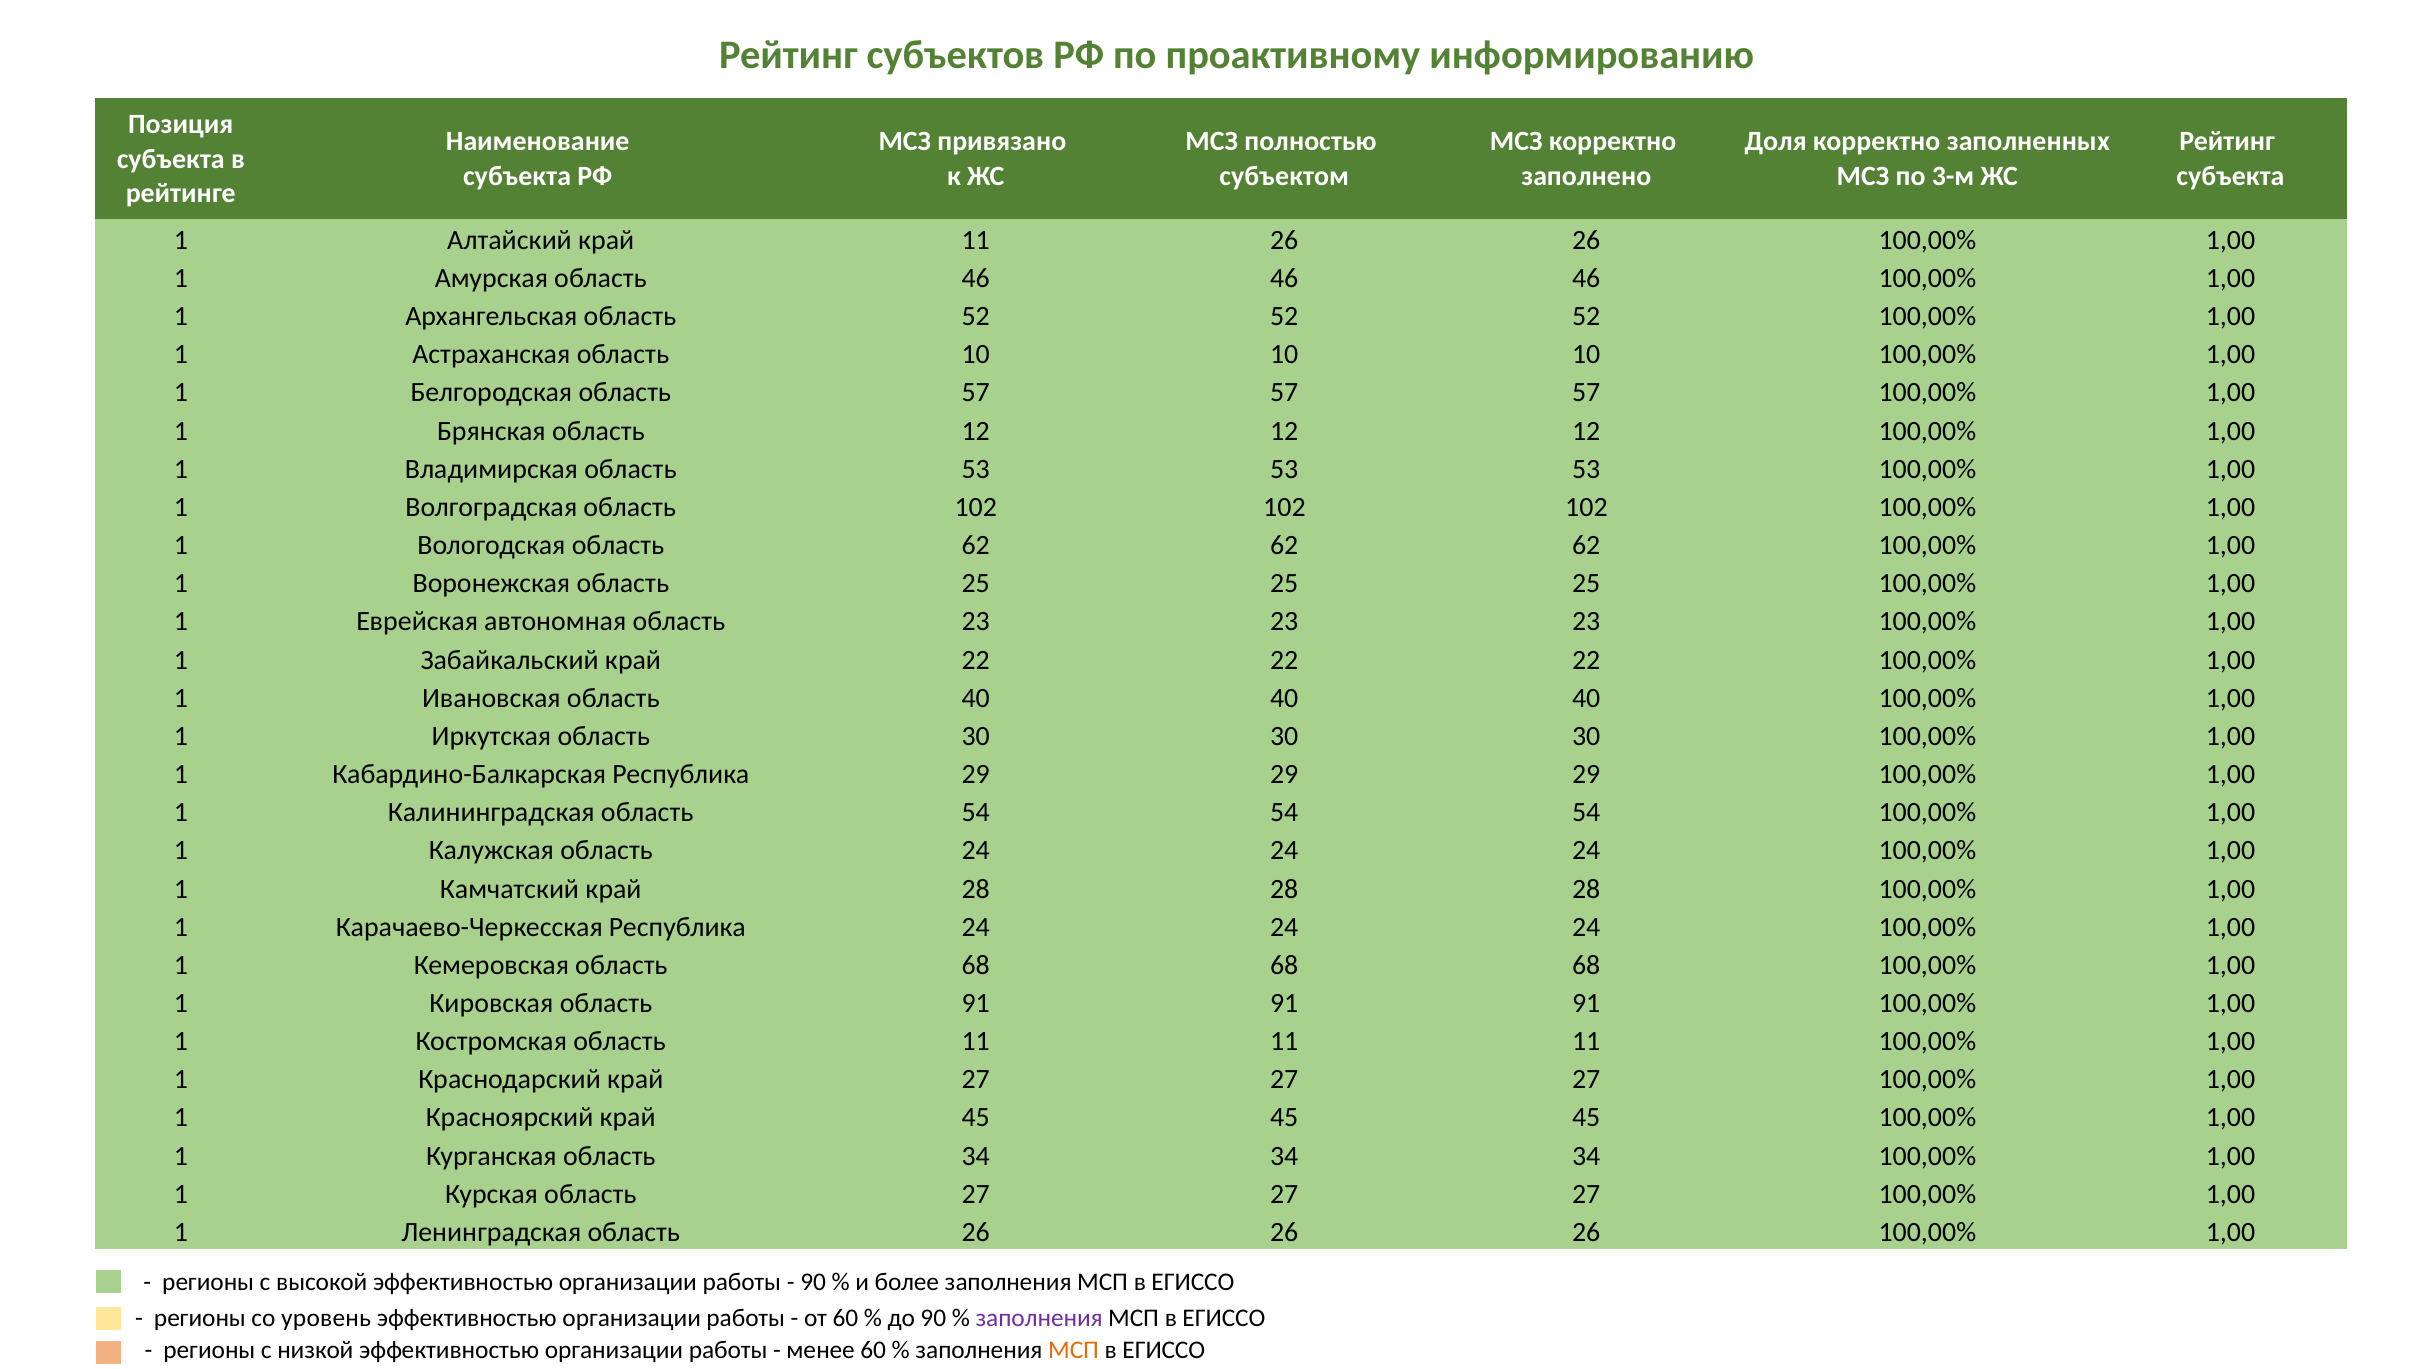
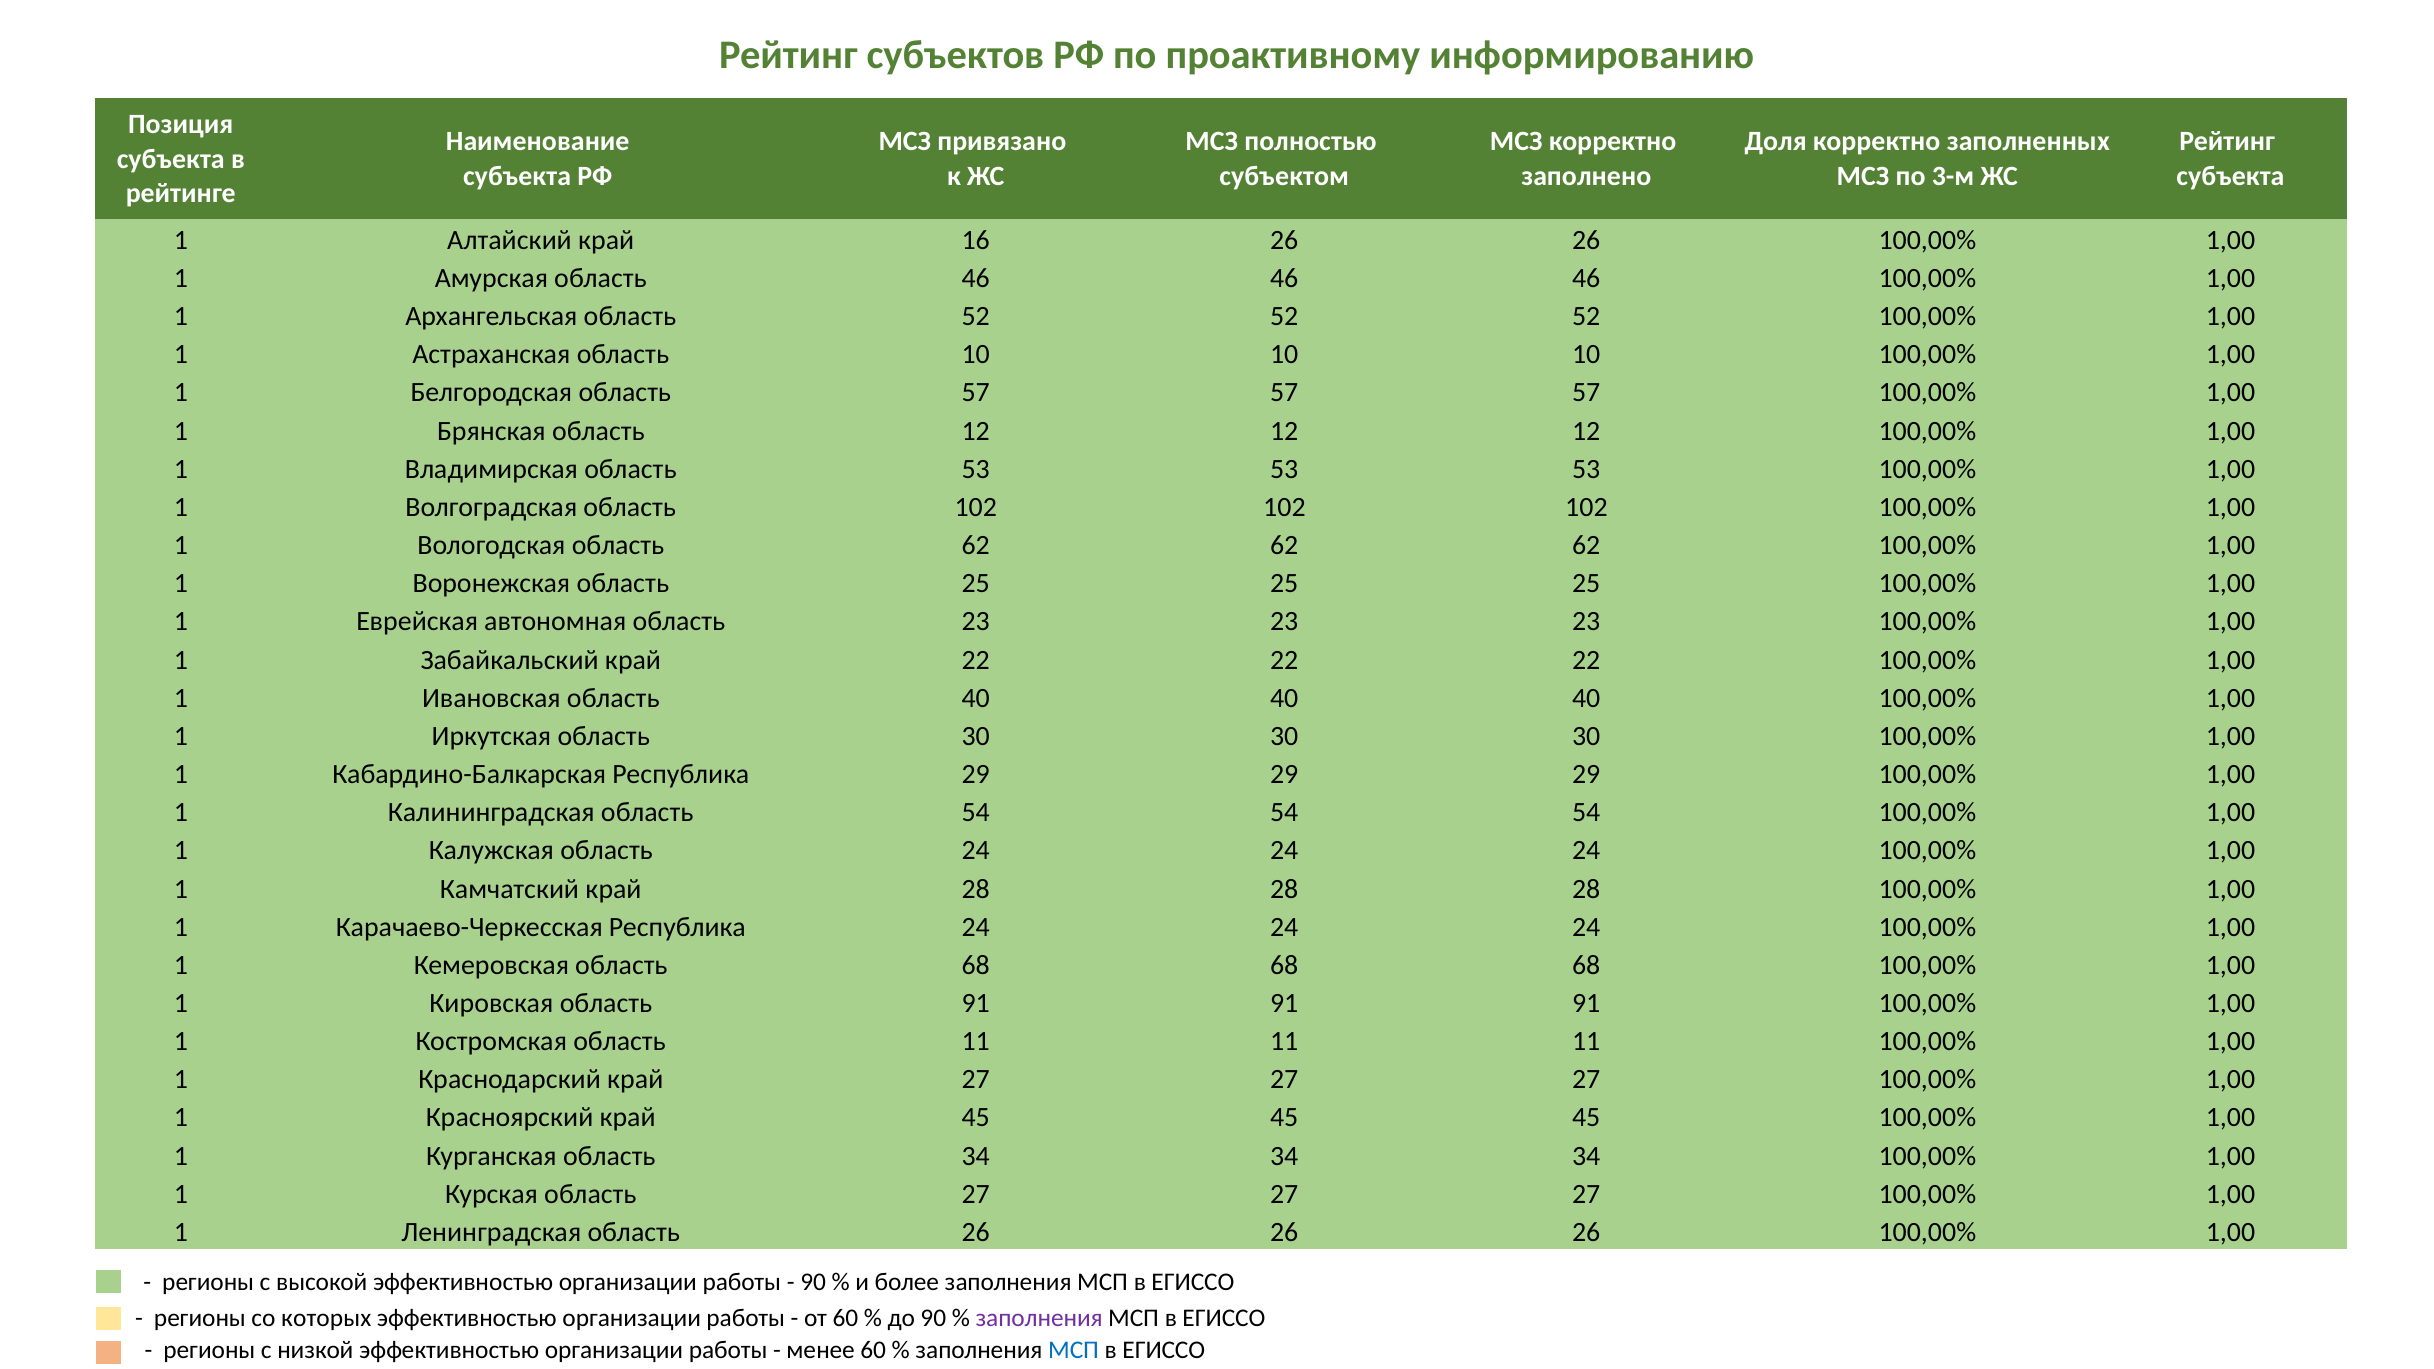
край 11: 11 -> 16 (976, 240)
уровень: уровень -> которых (326, 1318)
МСП colour: orange -> blue (1074, 1351)
